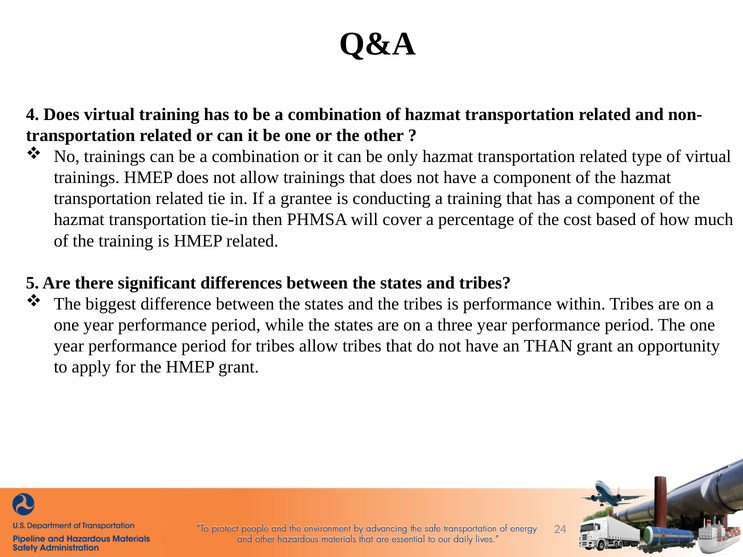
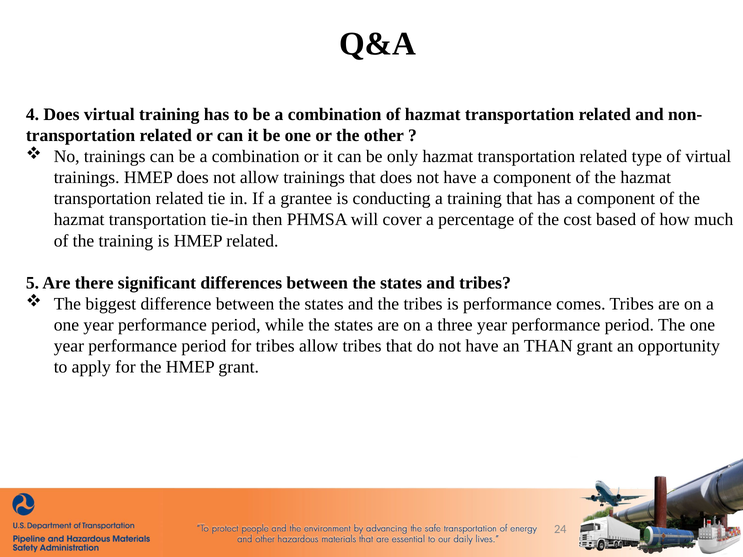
within: within -> comes (581, 304)
